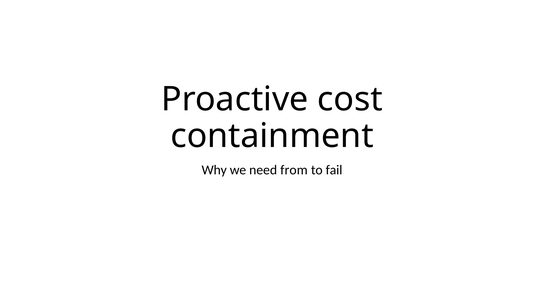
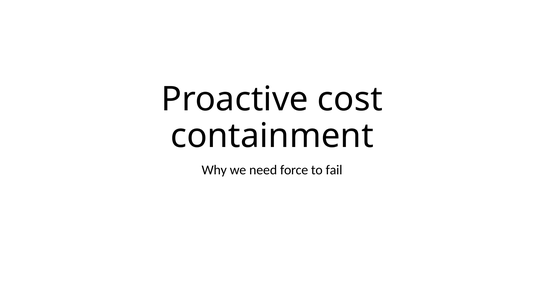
from: from -> force (294, 170)
